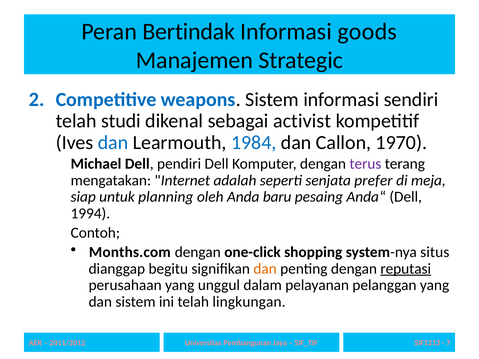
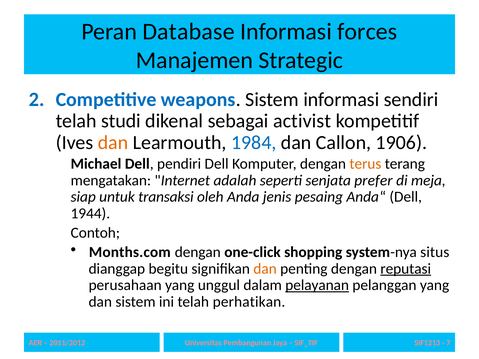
Bertindak: Bertindak -> Database (189, 32)
goods: goods -> forces (367, 32)
dan colour: blue -> orange (113, 143)
1970: 1970 -> 1906 (401, 143)
terus colour: purple -> orange (365, 164)
planning: planning -> transaksi (166, 197)
baru: baru -> jenis (277, 197)
1994: 1994 -> 1944 (90, 214)
pelayanan underline: none -> present (317, 285)
lingkungan: lingkungan -> perhatikan (249, 302)
